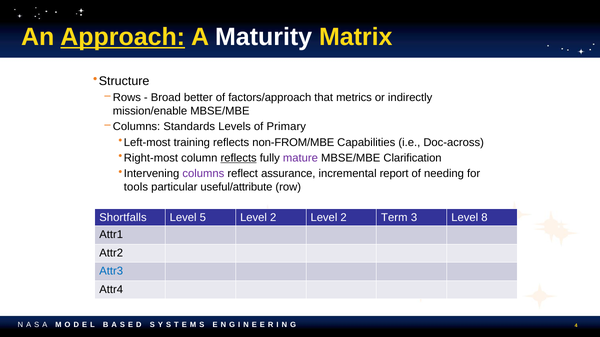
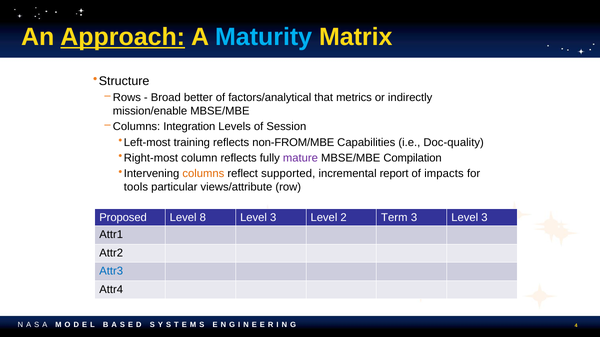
Maturity colour: white -> light blue (264, 37)
factors/approach: factors/approach -> factors/analytical (270, 97)
Standards: Standards -> Integration (189, 127)
Primary: Primary -> Session (286, 127)
Doc-across: Doc-across -> Doc-quality (454, 142)
reflects underline: present -> none (239, 158)
Clarification: Clarification -> Compilation (413, 158)
columns colour: purple -> orange (203, 174)
assurance: assurance -> supported (288, 174)
needing: needing -> impacts (444, 174)
useful/attribute: useful/attribute -> views/attribute (236, 187)
Shortfalls: Shortfalls -> Proposed (123, 218)
5: 5 -> 8 (203, 218)
2: 2 -> 3 (273, 218)
3 Level 8: 8 -> 3 (484, 218)
